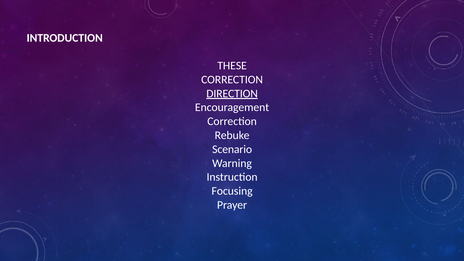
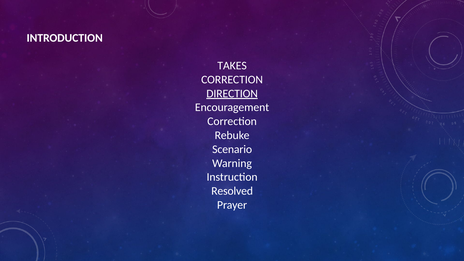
THESE: THESE -> TAKES (232, 66)
Focusing: Focusing -> Resolved (232, 191)
